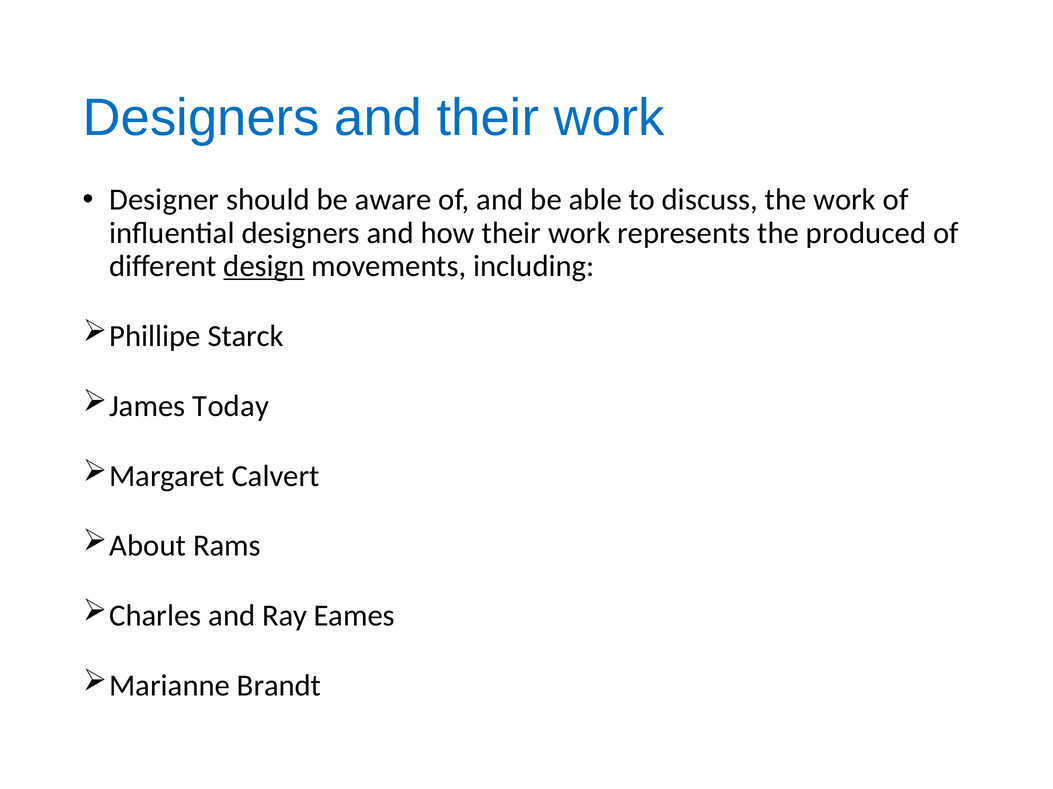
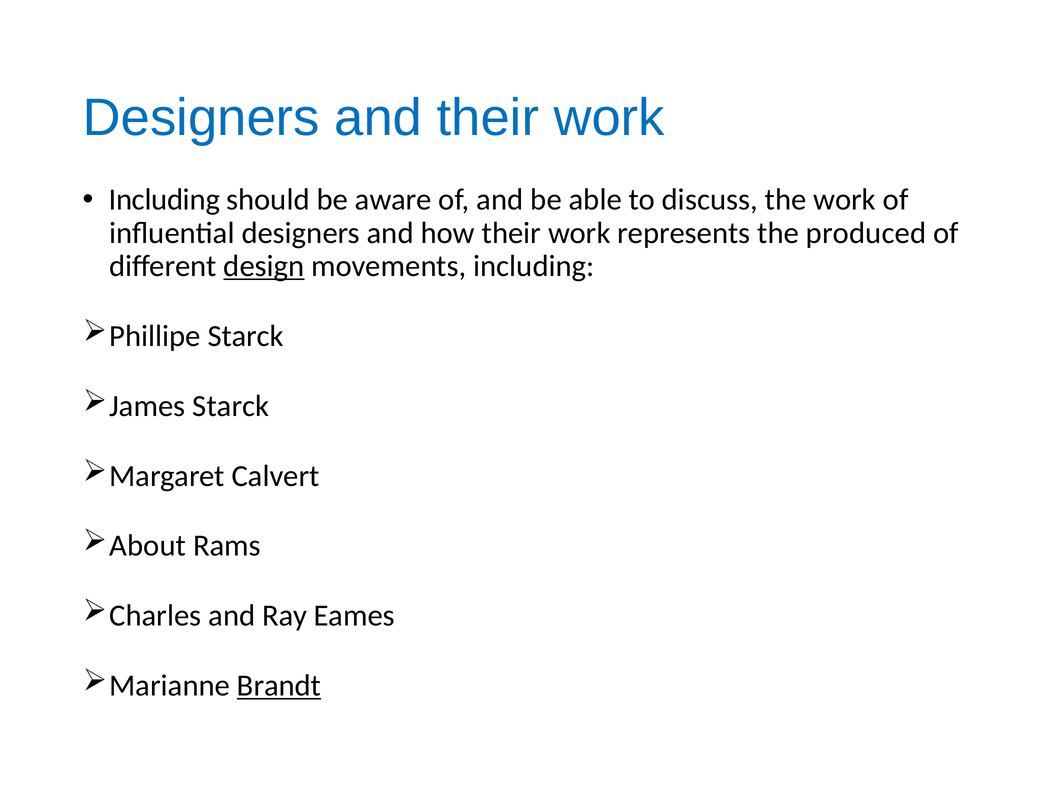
Designer: Designer -> Including (164, 200)
James Today: Today -> Starck (231, 407)
Brandt underline: none -> present (279, 686)
